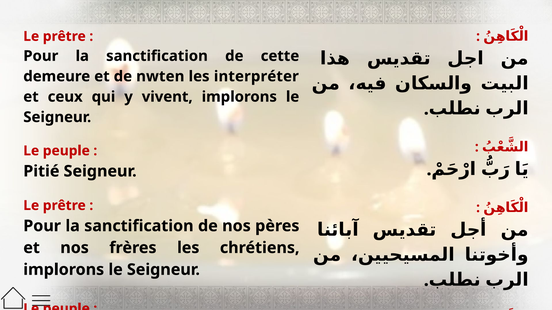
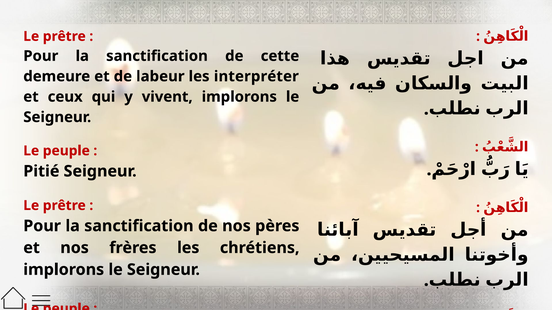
nwten: nwten -> labeur (160, 76)
